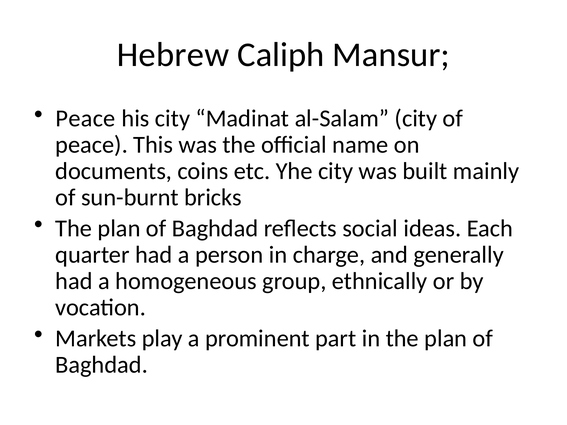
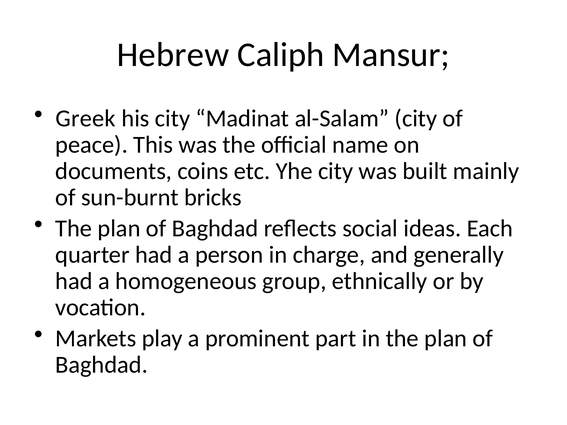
Peace: Peace -> Greek (86, 118)
